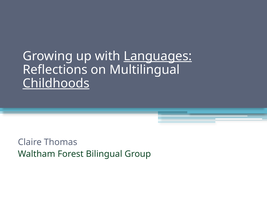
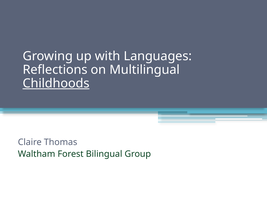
Languages underline: present -> none (158, 56)
